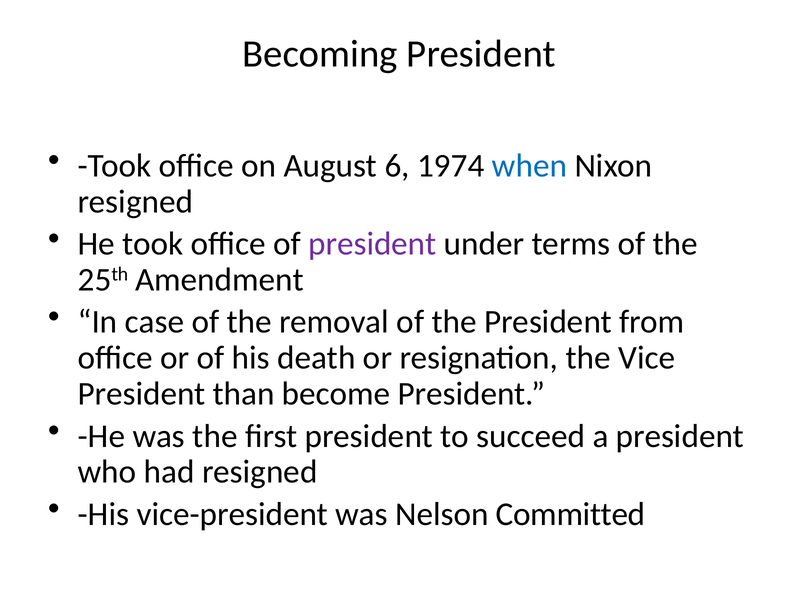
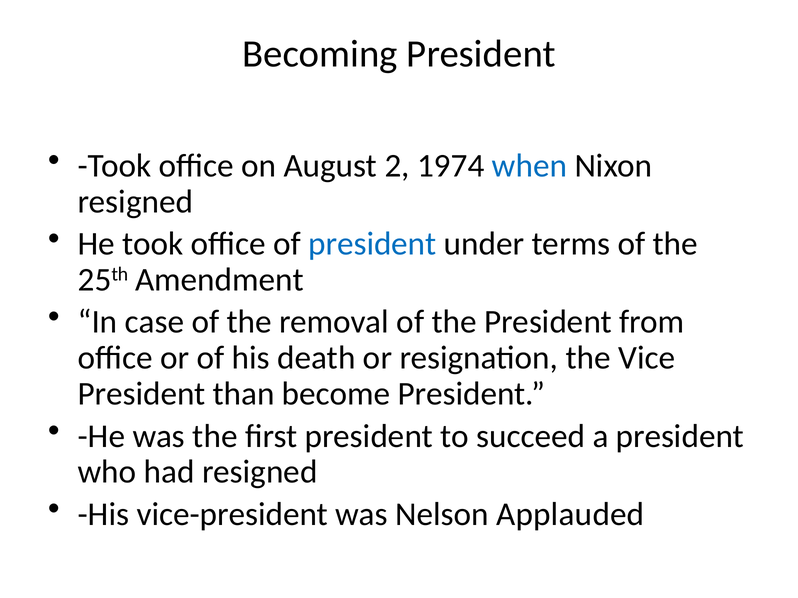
6: 6 -> 2 (397, 166)
president colour: purple -> blue (372, 244)
Committed: Committed -> Applauded (570, 515)
